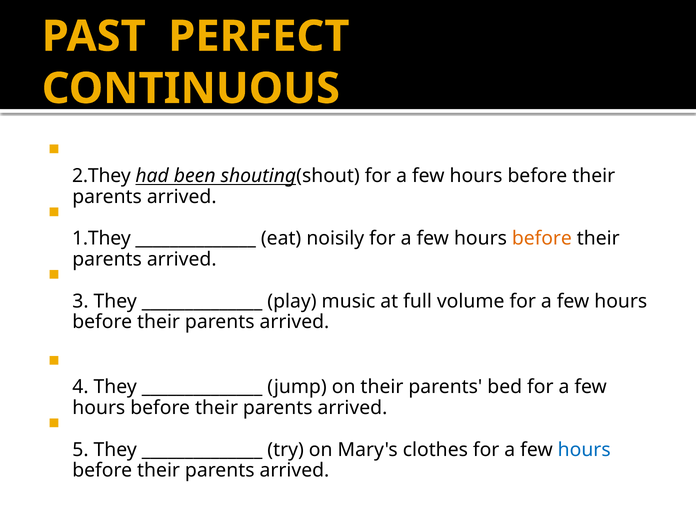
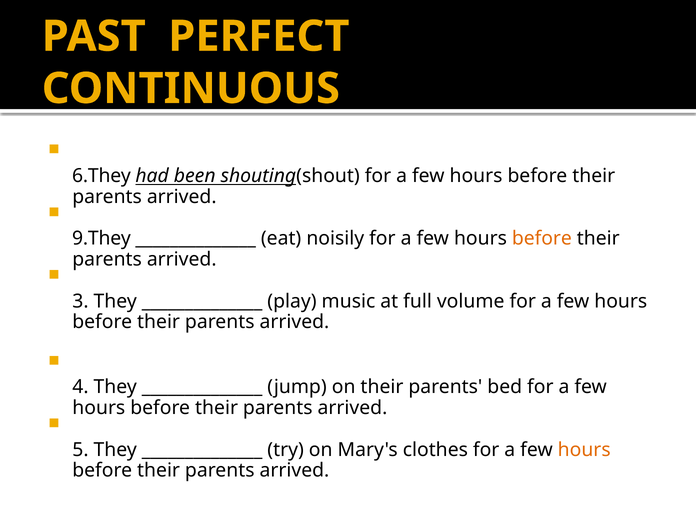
2.They: 2.They -> 6.They (101, 176)
1.They: 1.They -> 9.They (101, 239)
hours colour: blue -> orange (584, 450)
